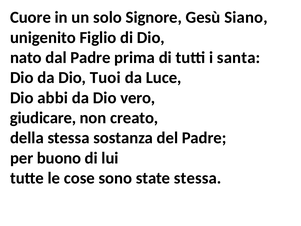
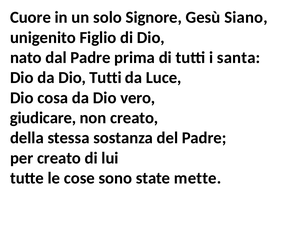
Dio Tuoi: Tuoi -> Tutti (105, 78)
abbi: abbi -> cosa (53, 98)
per buono: buono -> creato (59, 158)
state stessa: stessa -> mette (198, 178)
